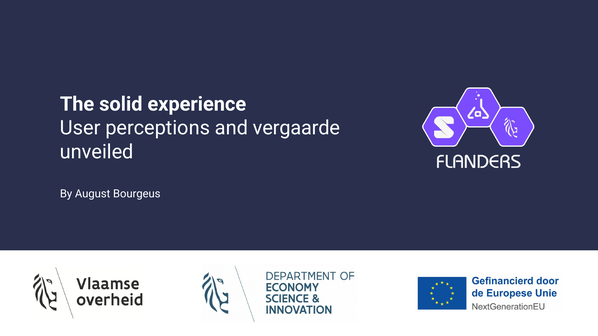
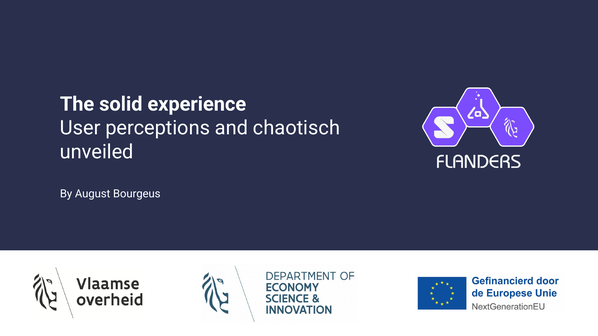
vergaarde: vergaarde -> chaotisch (296, 128)
